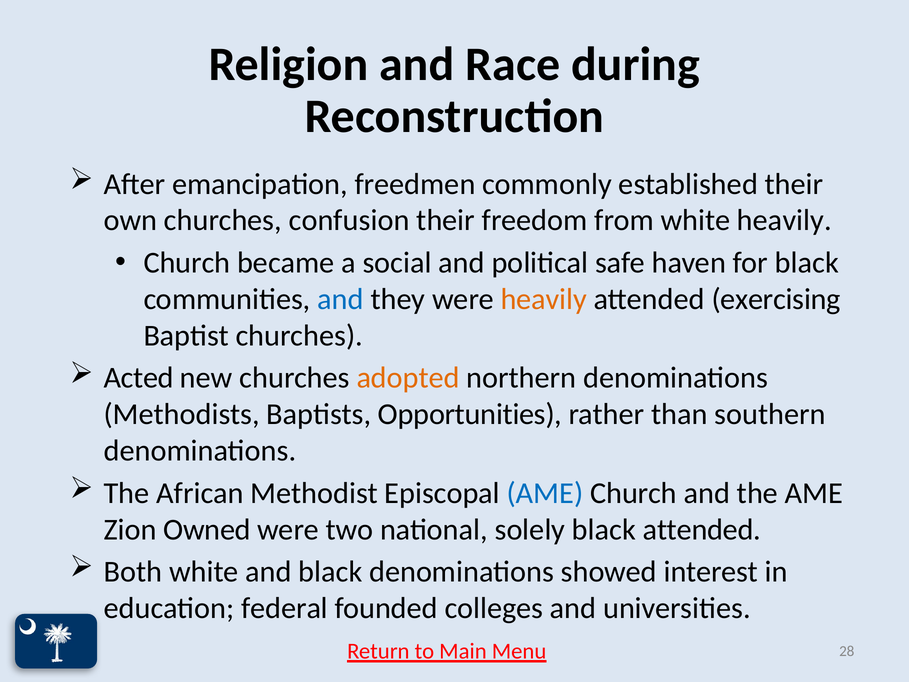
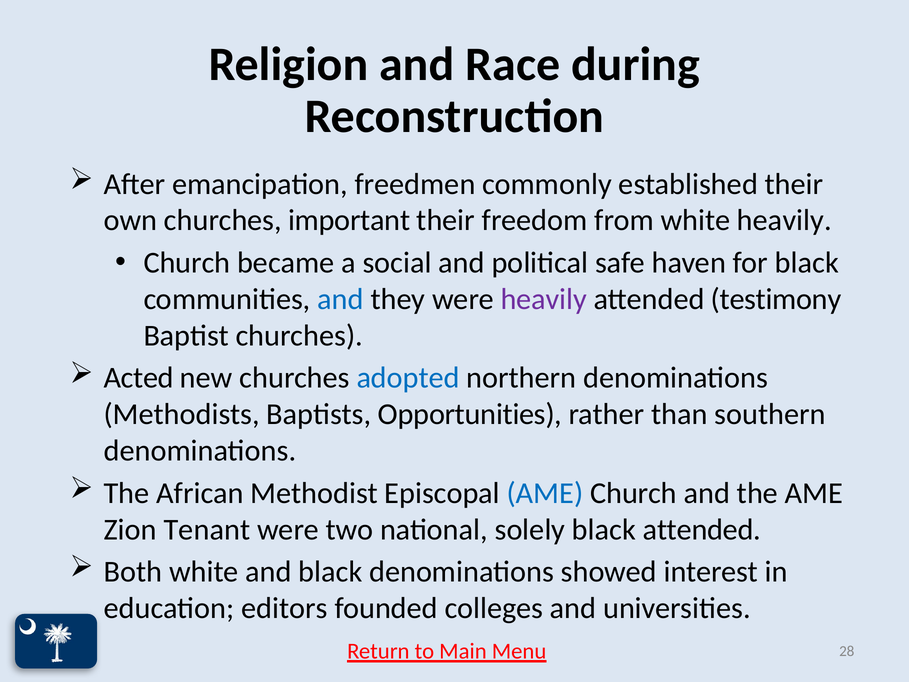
confusion: confusion -> important (349, 220)
heavily colour: orange -> purple (544, 299)
exercising: exercising -> testimony (776, 299)
adopted colour: orange -> blue (408, 378)
Owned: Owned -> Tenant (207, 529)
federal: federal -> editors (284, 608)
